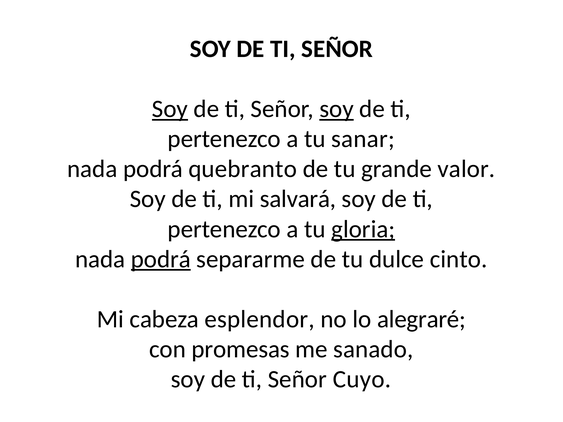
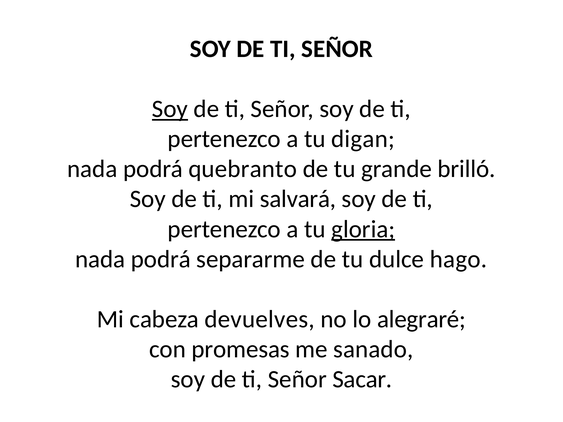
soy underline: present -> none (337, 109)
sanar: sanar -> digan (363, 139)
valor: valor -> brilló (467, 169)
podrá underline: present -> none (161, 259)
cinto: cinto -> hago (459, 259)
esplendor: esplendor -> devuelves (260, 319)
Cuyo: Cuyo -> Sacar (362, 379)
